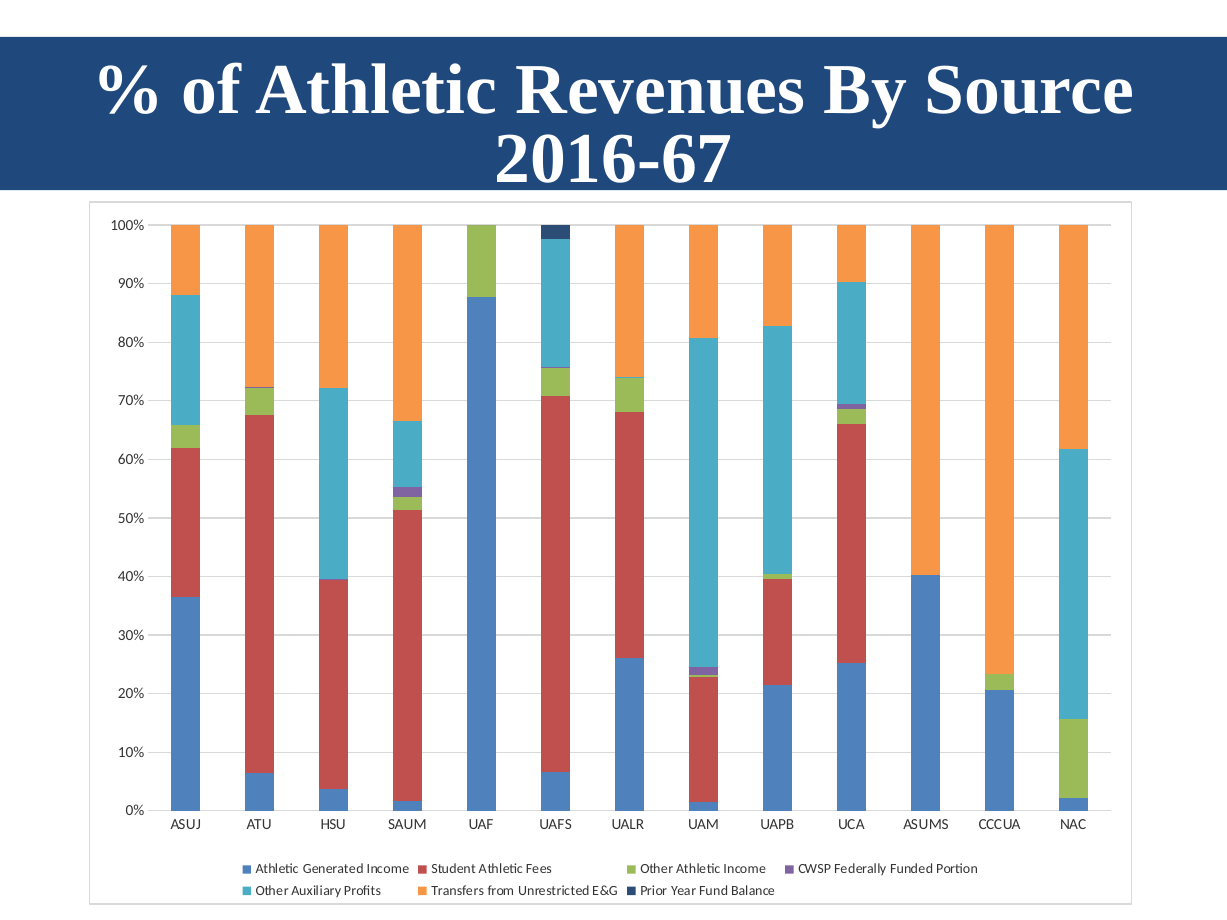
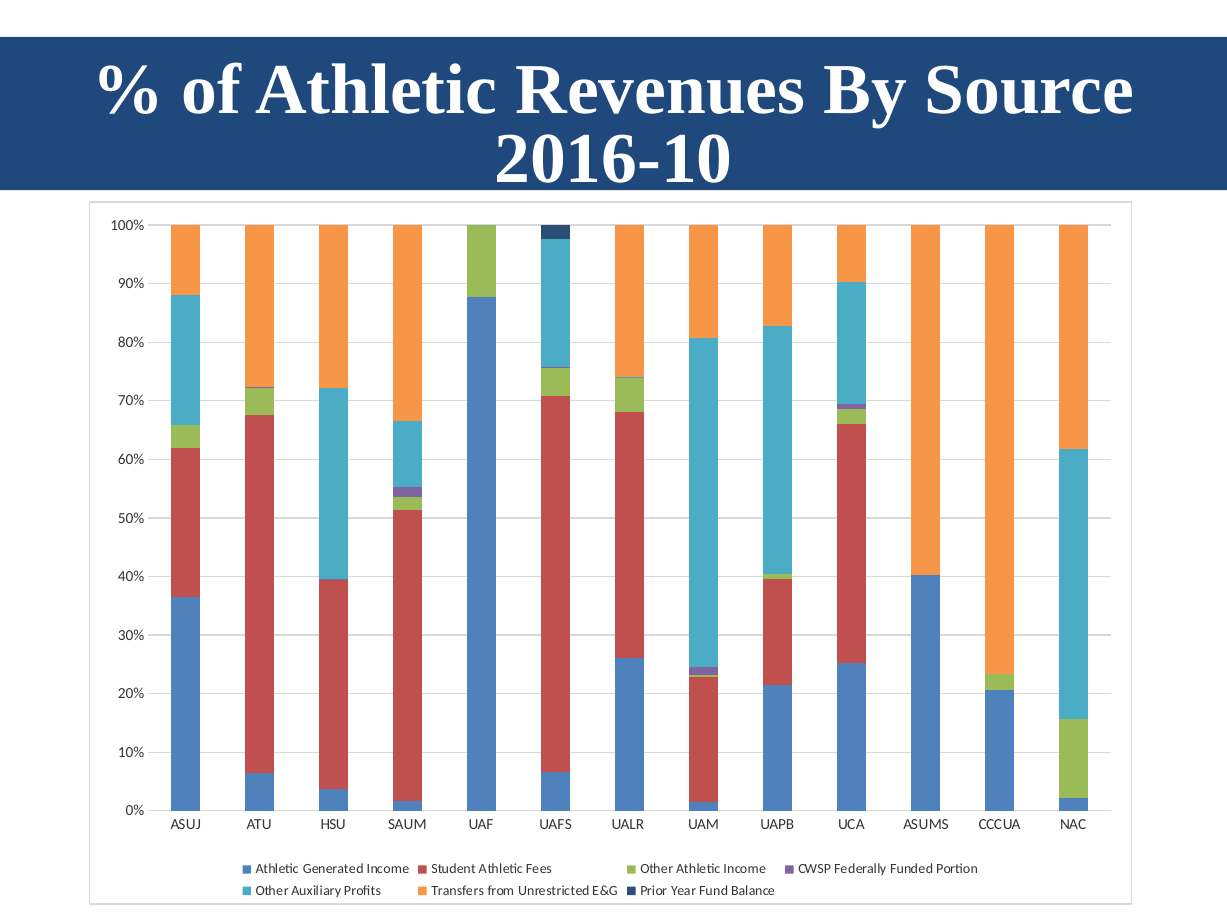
2016-67: 2016-67 -> 2016-10 (613, 159)
